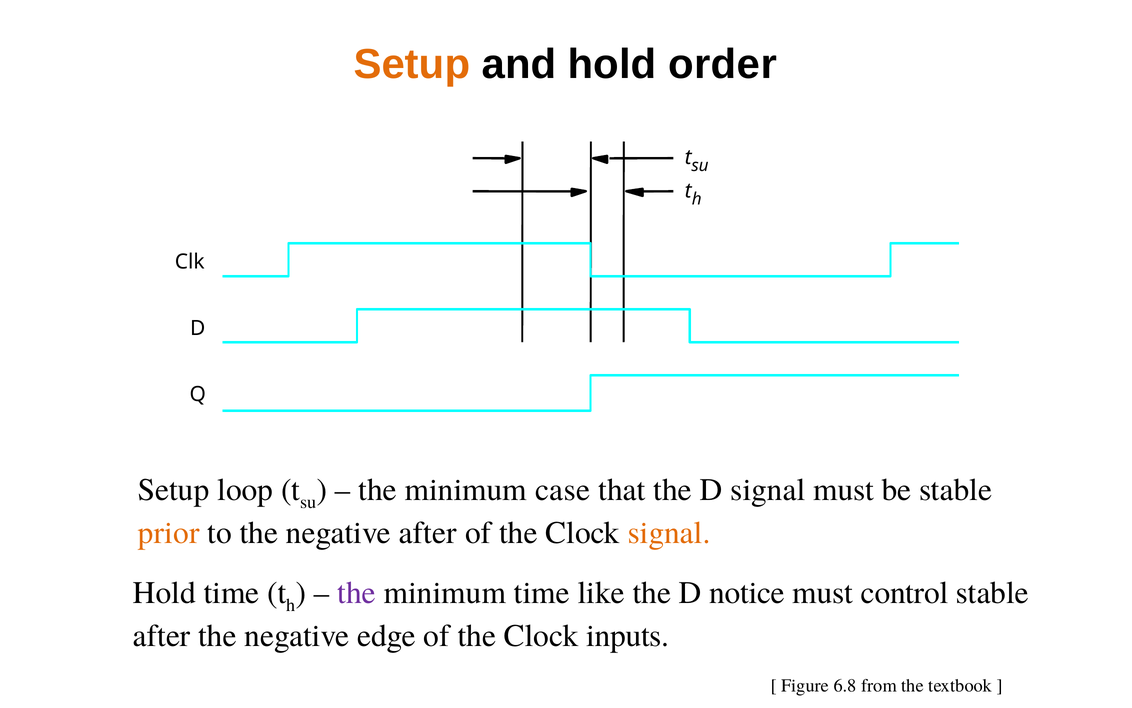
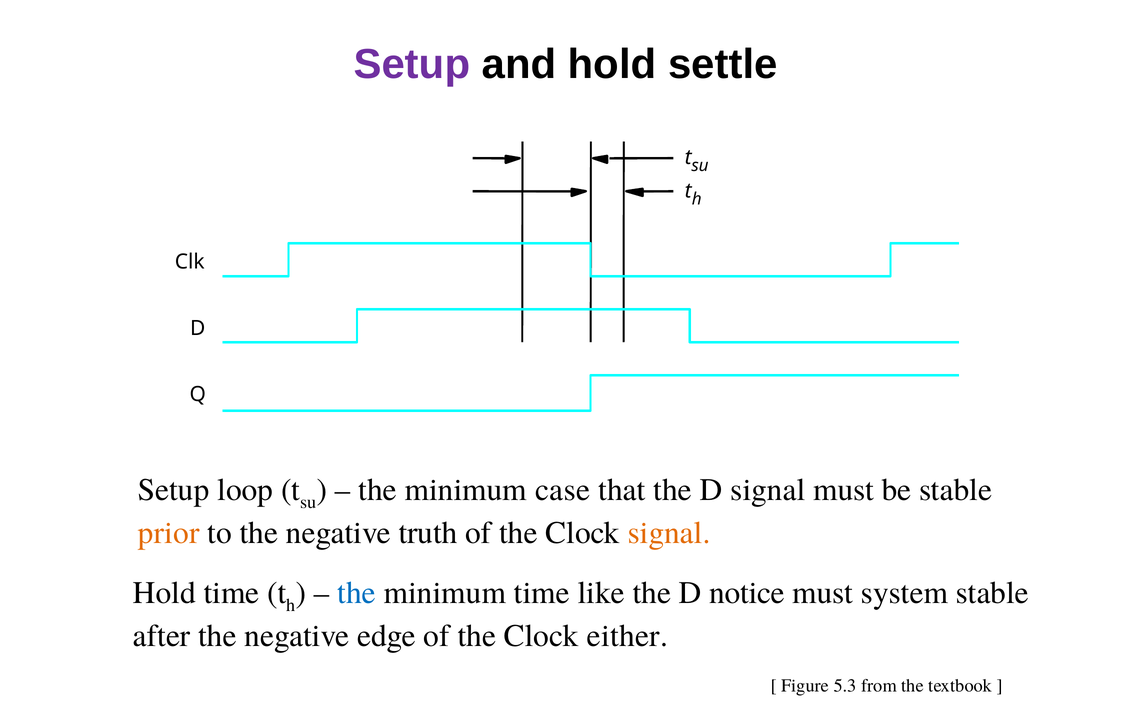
Setup colour: orange -> purple (412, 64)
order: order -> settle (723, 64)
negative after: after -> truth (428, 532)
the colour: purple -> blue (357, 592)
control: control -> system (904, 592)
inputs: inputs -> either (627, 635)
6.8: 6.8 -> 5.3 (845, 685)
